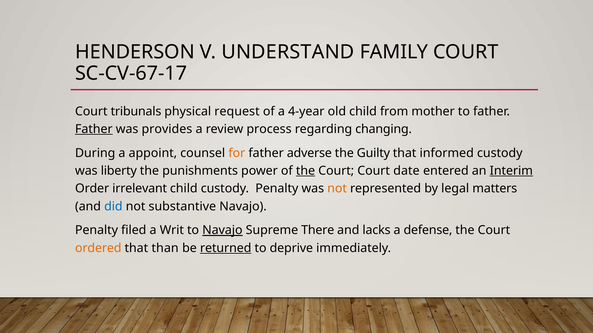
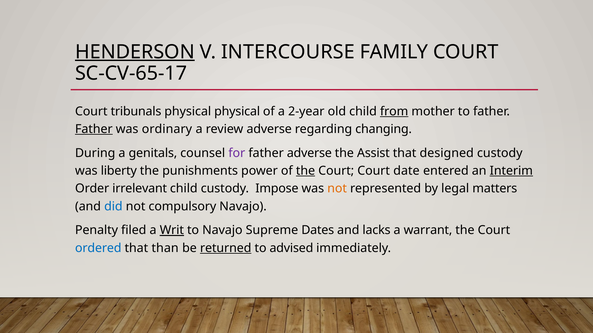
HENDERSON underline: none -> present (135, 52)
UNDERSTAND: UNDERSTAND -> INTERCOURSE (288, 52)
SC-CV-67-17: SC-CV-67-17 -> SC-CV-65-17 (131, 73)
physical request: request -> physical (237, 112)
4-year: 4-year -> 2-year (306, 112)
from underline: none -> present (394, 112)
provides: provides -> ordinary (167, 129)
review process: process -> adverse (269, 129)
appoint: appoint -> genitals (153, 153)
for colour: orange -> purple (237, 153)
Guilty: Guilty -> Assist (373, 153)
informed: informed -> designed (447, 153)
custody Penalty: Penalty -> Impose (277, 189)
substantive: substantive -> compulsory (182, 207)
Writ underline: none -> present (172, 231)
Navajo underline: present -> none (222, 231)
There: There -> Dates (318, 231)
defense: defense -> warrant (428, 231)
ordered colour: orange -> blue (98, 248)
deprive: deprive -> advised (291, 248)
